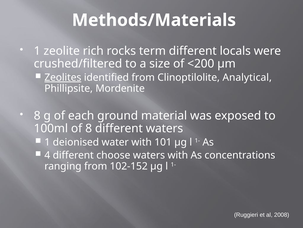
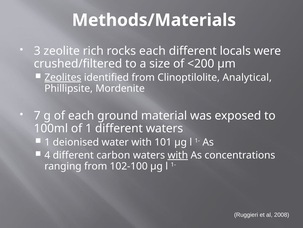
1: 1 -> 3 (37, 51)
rocks term: term -> each (152, 51)
8: 8 -> 7 (37, 115)
of 8: 8 -> 1 (89, 128)
choose: choose -> carbon (113, 155)
with underline: none -> present (178, 155)
102-152: 102-152 -> 102-100 (129, 166)
